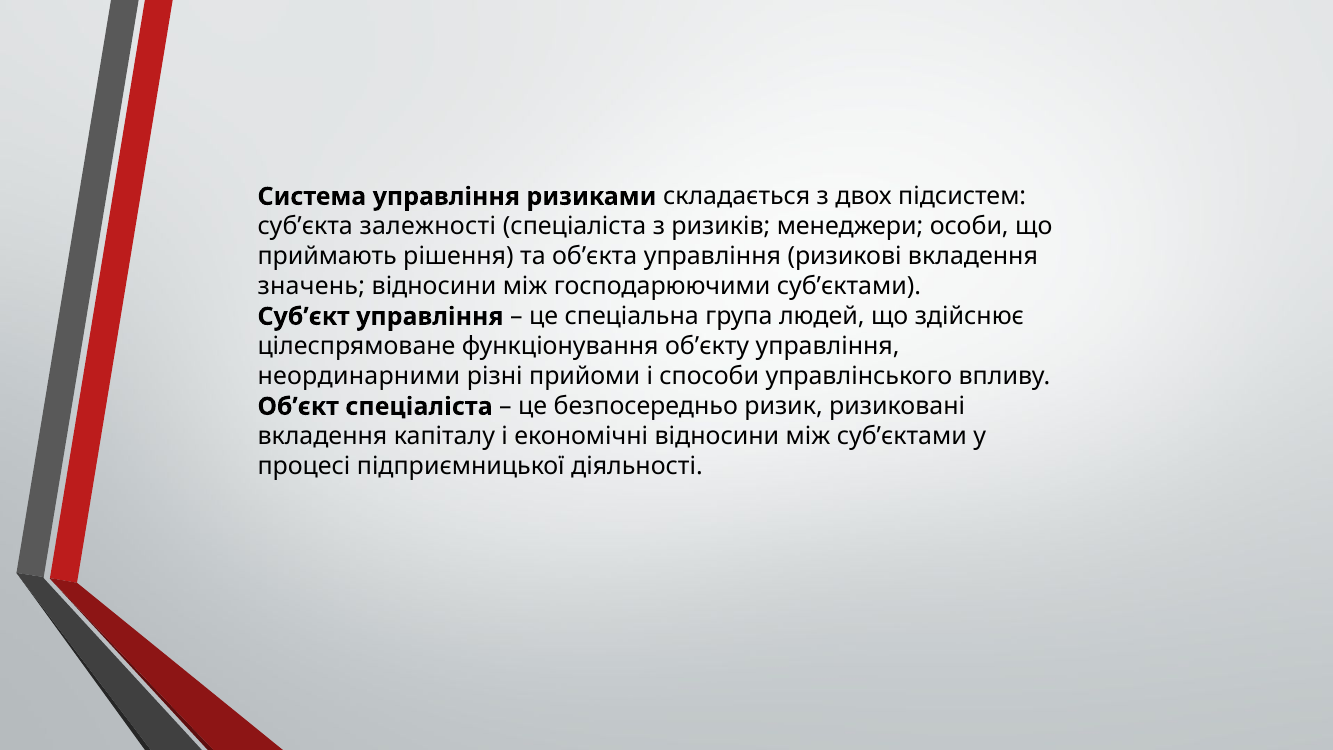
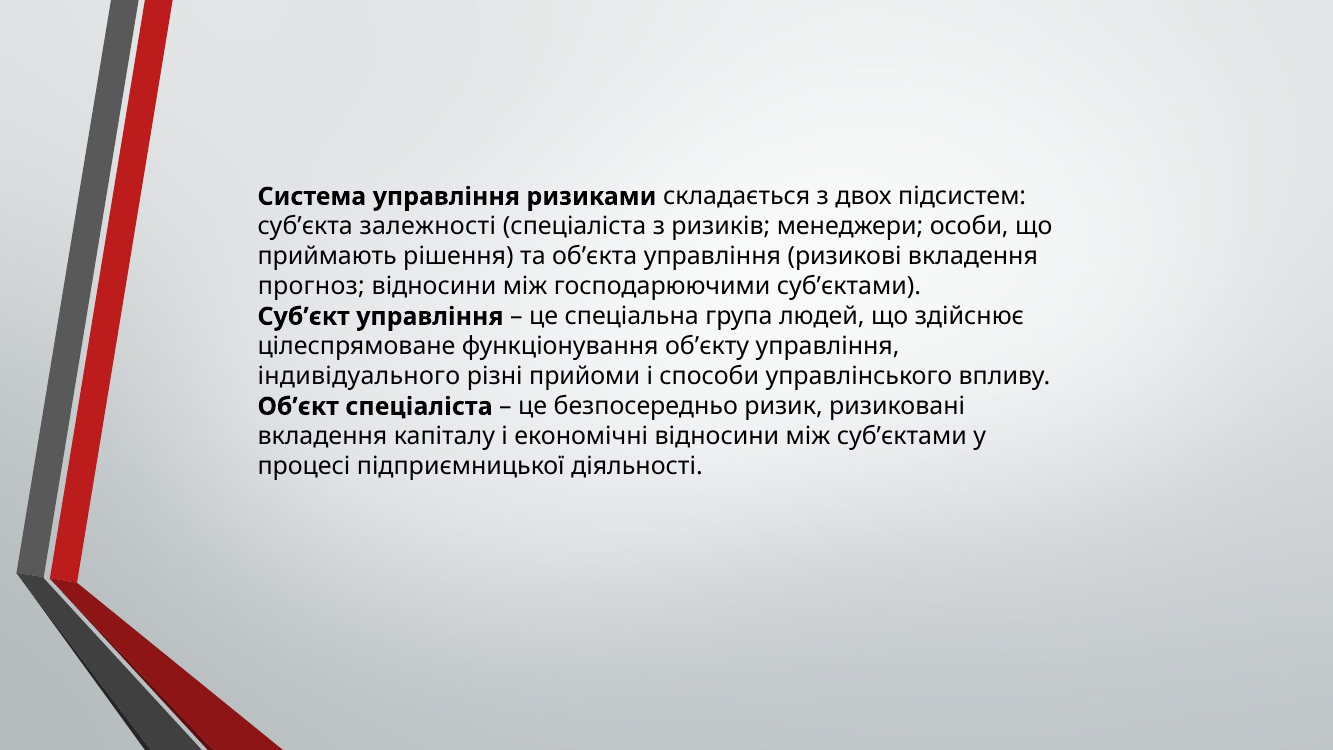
значень: значень -> прогноз (311, 286)
неординарними: неординарними -> індивідуального (359, 376)
